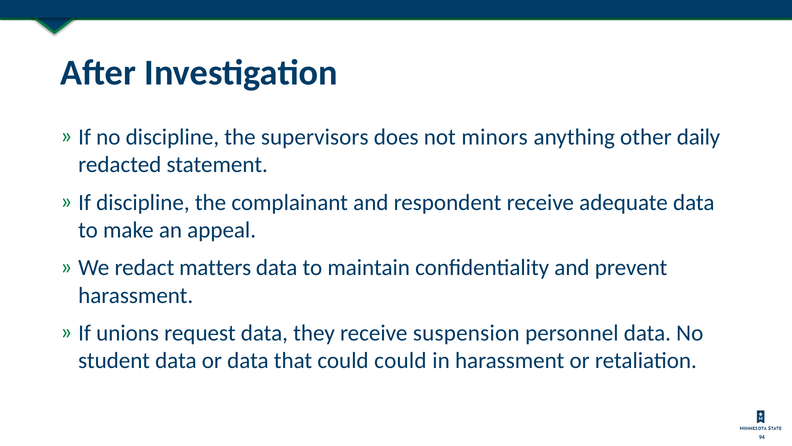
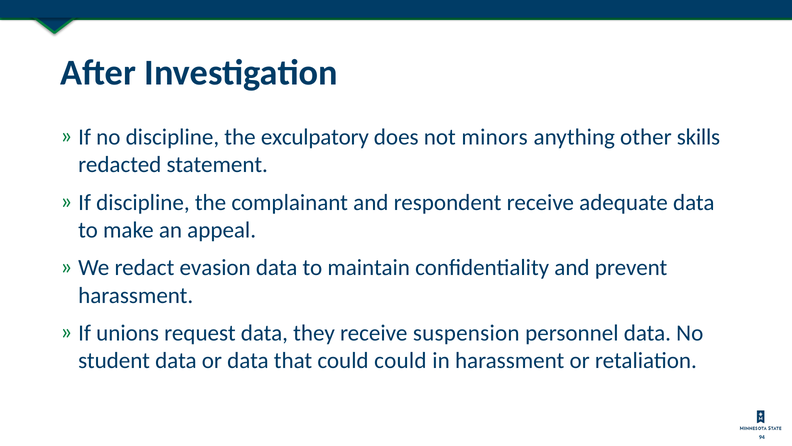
supervisors: supervisors -> exculpatory (315, 137)
daily: daily -> skills (699, 137)
matters: matters -> evasion (215, 267)
